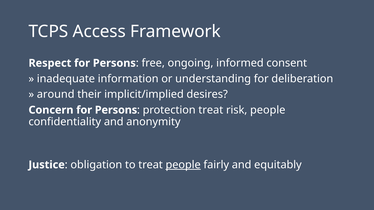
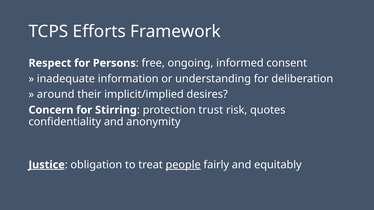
Access: Access -> Efforts (99, 31)
Concern for Persons: Persons -> Stirring (116, 110)
protection treat: treat -> trust (211, 110)
risk people: people -> quotes (268, 110)
Justice underline: none -> present (47, 165)
